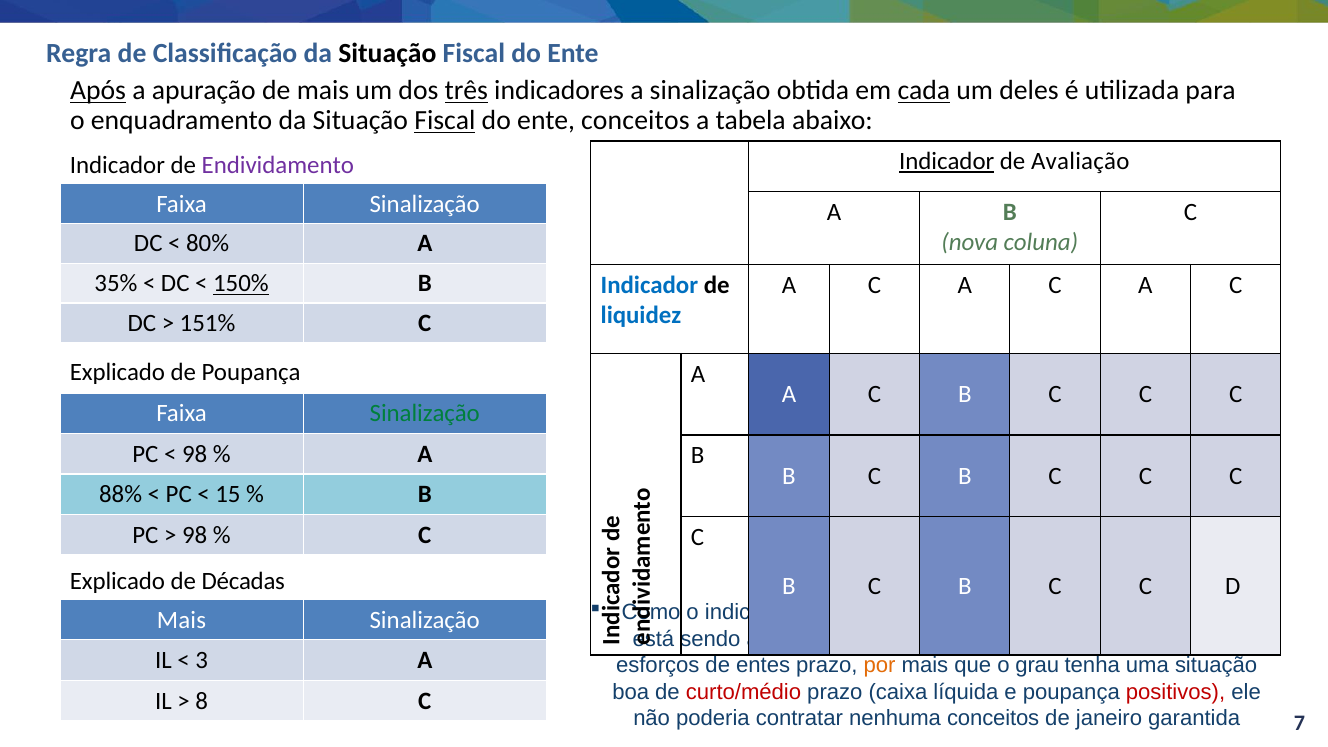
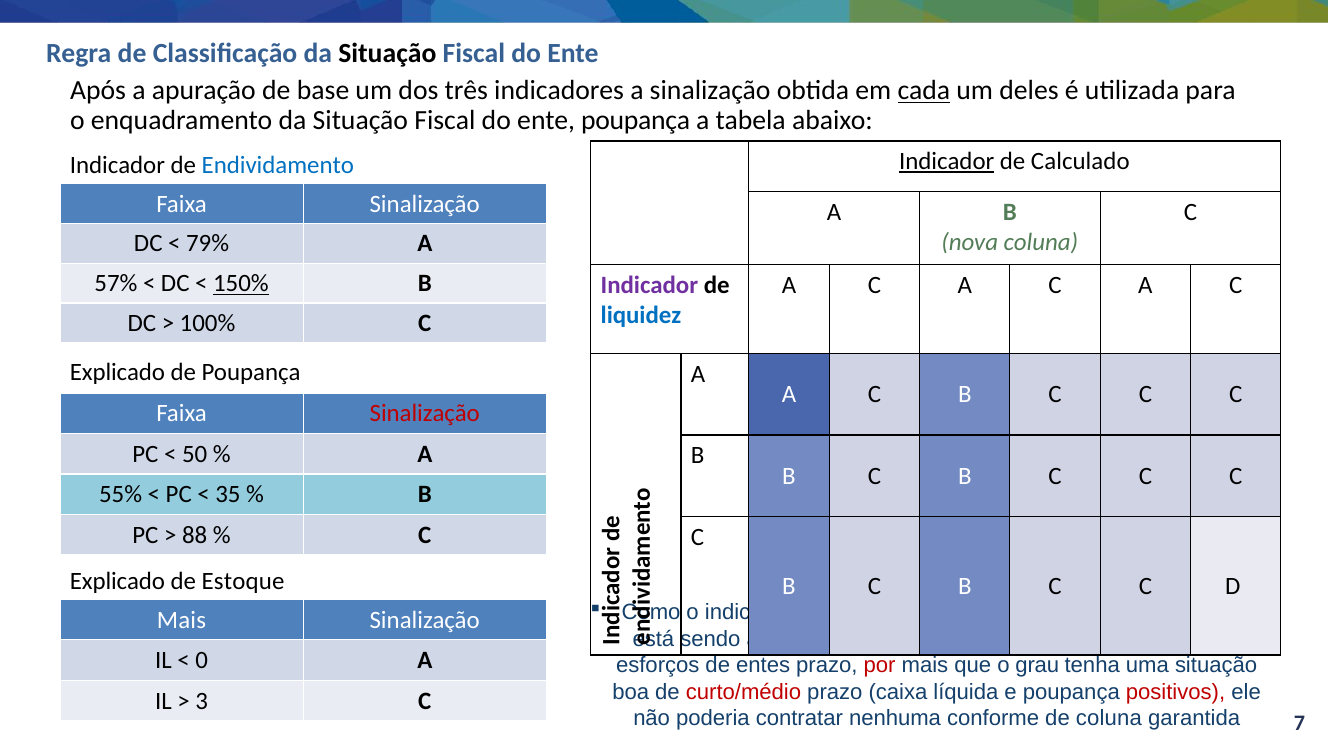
Após underline: present -> none (98, 91)
de mais: mais -> base (323, 91)
três underline: present -> none (466, 91)
Fiscal underline: present -> none (445, 121)
ente conceitos: conceitos -> poupança (636, 121)
Avaliação: Avaliação -> Calculado (1080, 161)
Endividamento colour: purple -> blue (278, 165)
80%: 80% -> 79% (208, 244)
35%: 35% -> 57% (116, 284)
Indicador colour: blue -> purple (649, 285)
151%: 151% -> 100% (208, 324)
Sinalização colour: green -> red (425, 414)
98: 98 -> 50 (195, 454)
88%: 88% -> 55% (121, 494)
15: 15 -> 35 (228, 494)
98: 98 -> 88 (195, 535)
de Décadas: Décadas -> Estoque (243, 581)
3: 3 -> 0 (202, 660)
por colour: orange -> red (880, 665)
8: 8 -> 3 (202, 701)
nenhuma conceitos: conceitos -> conforme (993, 719)
de janeiro: janeiro -> coluna (1109, 719)
